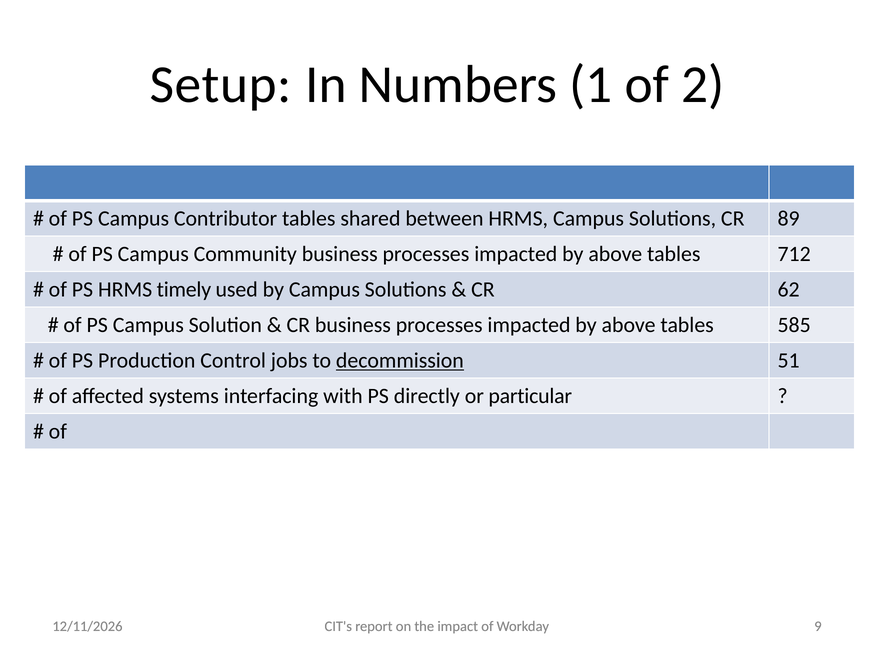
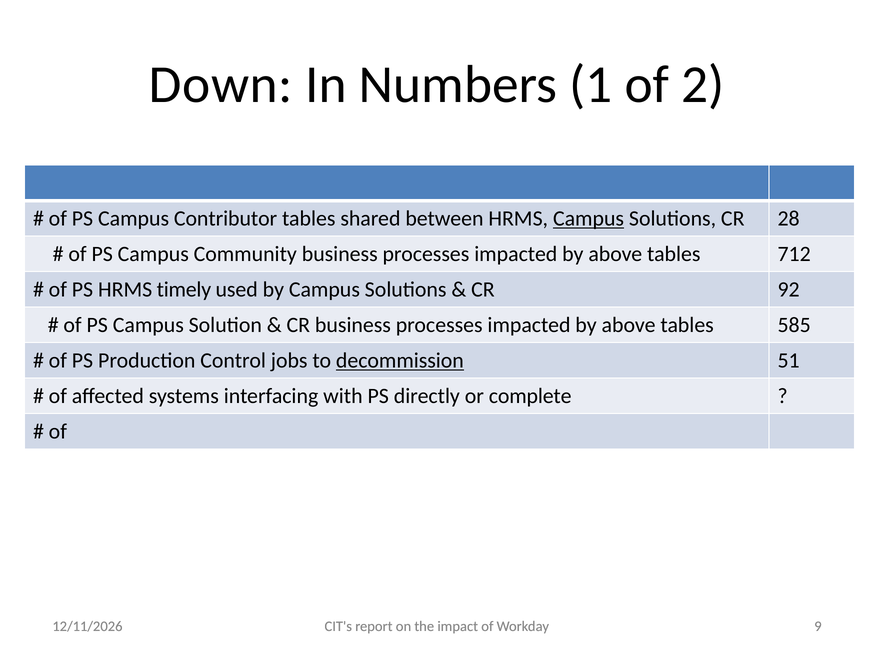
Setup: Setup -> Down (221, 85)
Campus underline: none -> present (589, 219)
89: 89 -> 28 (789, 219)
62: 62 -> 92 (789, 289)
particular: particular -> complete (530, 396)
